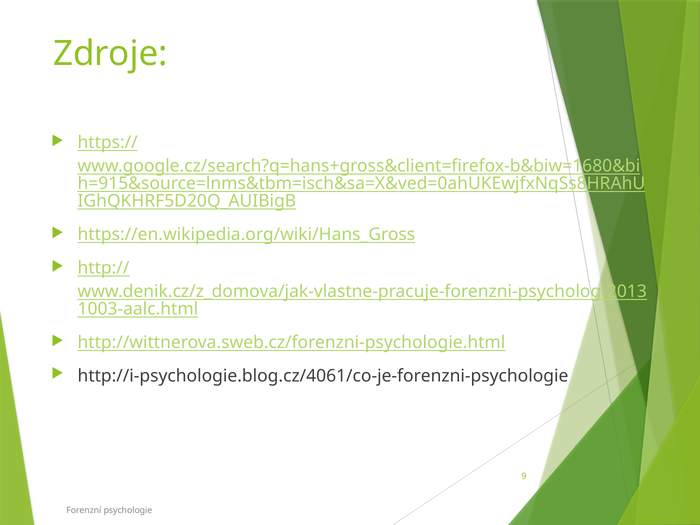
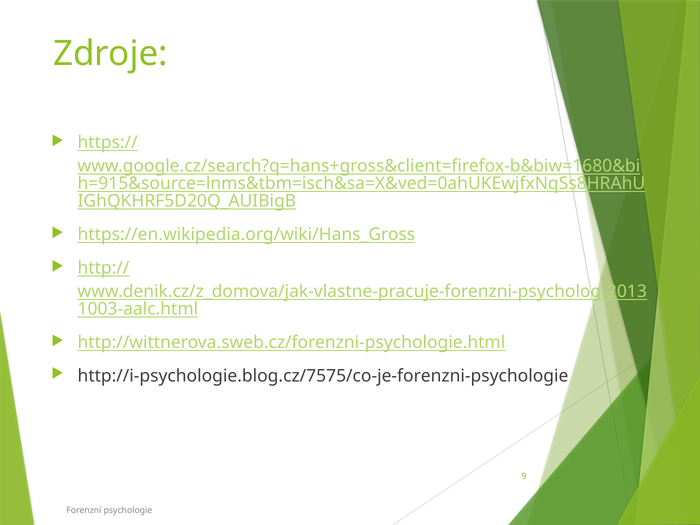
http://i-psychologie.blog.cz/4061/co-je-forenzni-psychologie: http://i-psychologie.blog.cz/4061/co-je-forenzni-psychologie -> http://i-psychologie.blog.cz/7575/co-je-forenzni-psychologie (323, 376)
